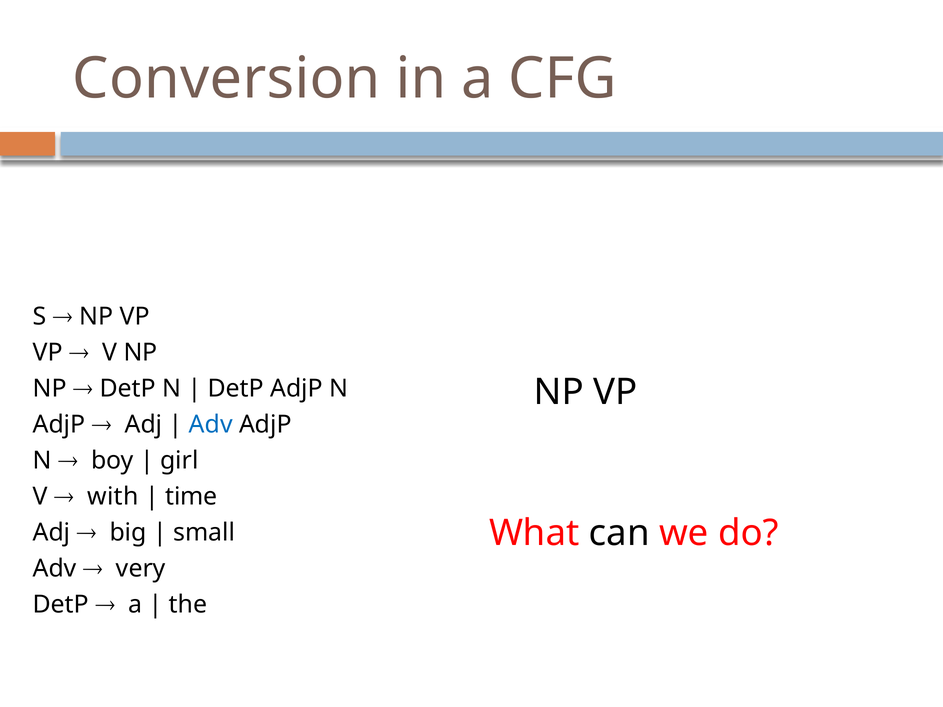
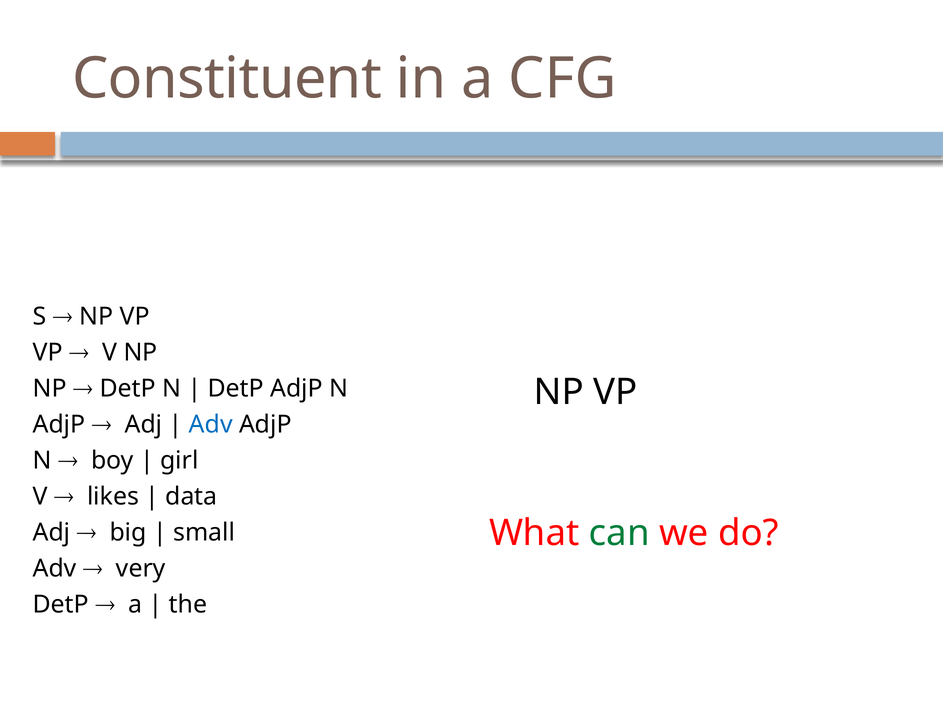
Conversion: Conversion -> Constituent (227, 79)
with: with -> likes (113, 497)
time: time -> data (191, 497)
can colour: black -> green (619, 533)
